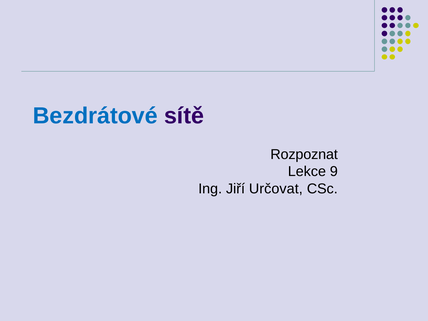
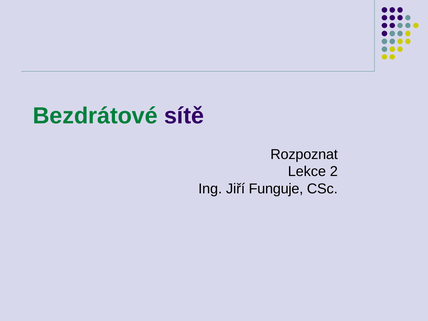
Bezdrátové colour: blue -> green (95, 116)
9: 9 -> 2 (334, 172)
Určovat: Určovat -> Funguje (276, 189)
